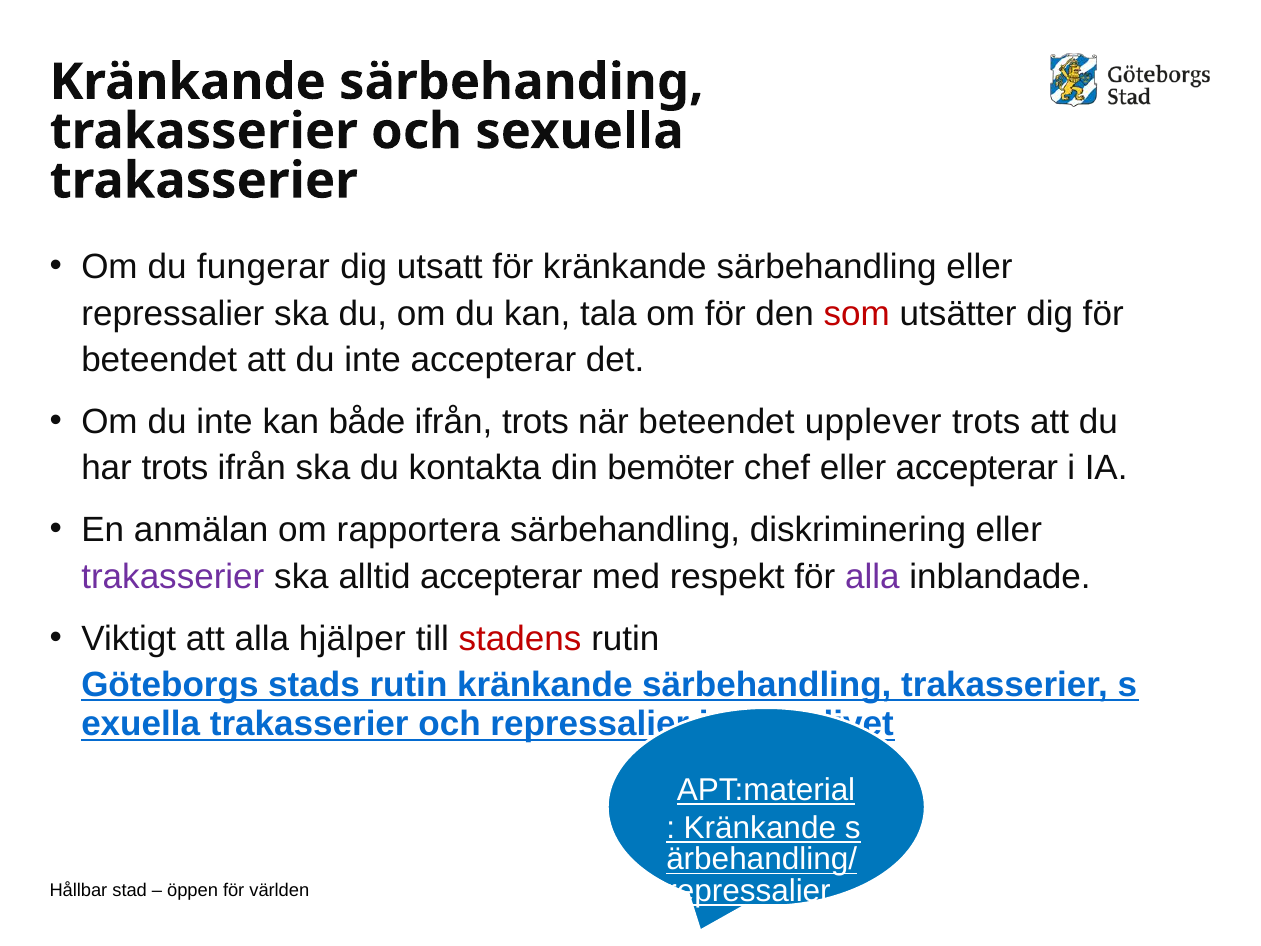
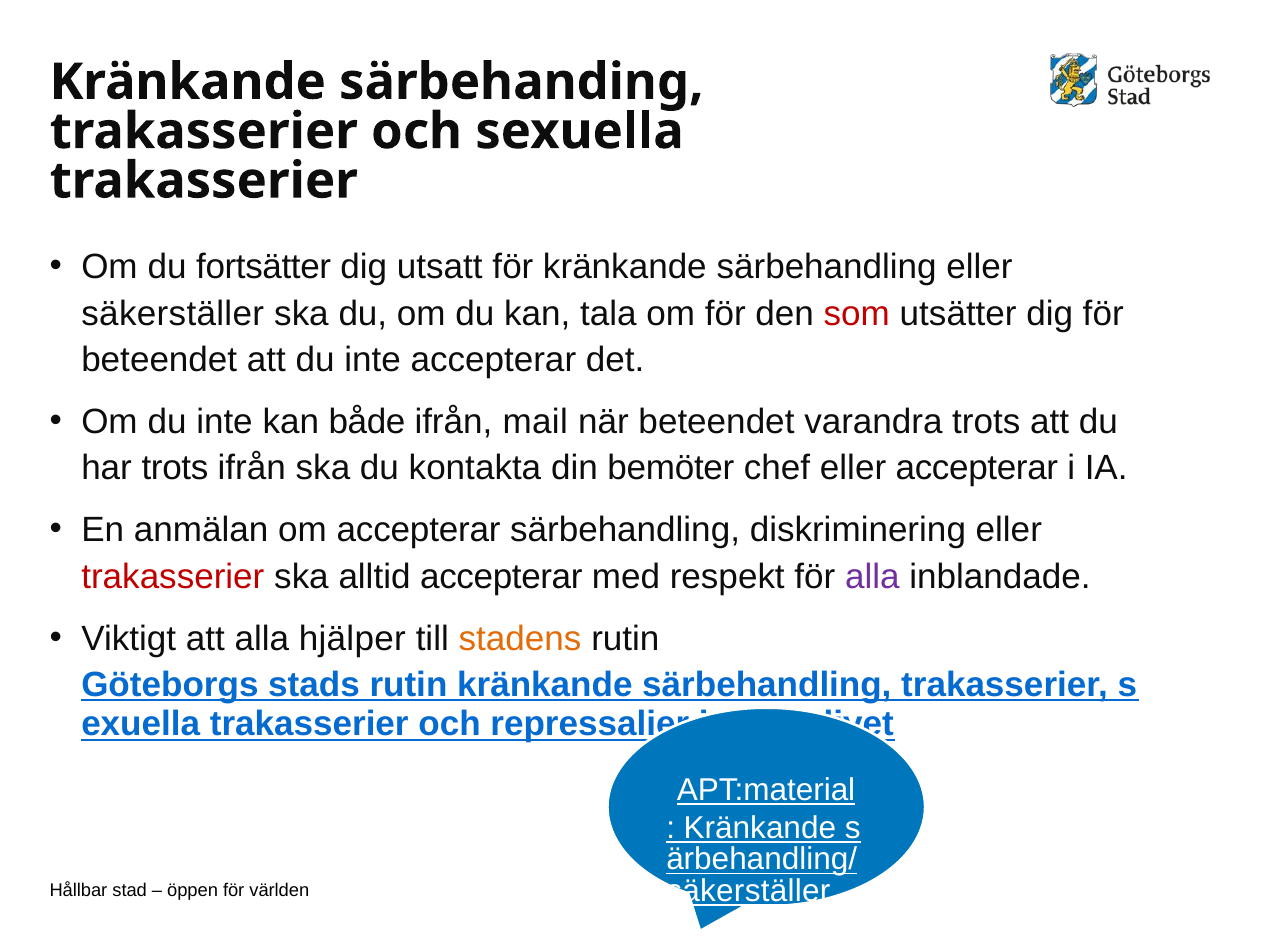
fungerar: fungerar -> fortsätter (264, 267)
repressalier: repressalier -> säkerställer (173, 313)
ifrån trots: trots -> mail (535, 422)
upplever: upplever -> varandra (873, 422)
om rapportera: rapportera -> accepterar (419, 530)
trakasserier colour: purple -> red (173, 576)
stadens colour: red -> orange (520, 638)
repressalier: repressalier -> säkerställer (748, 891)
